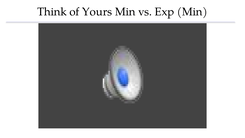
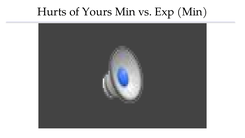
Think: Think -> Hurts (52, 12)
